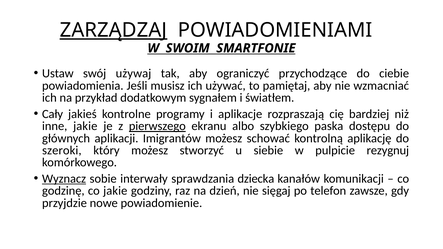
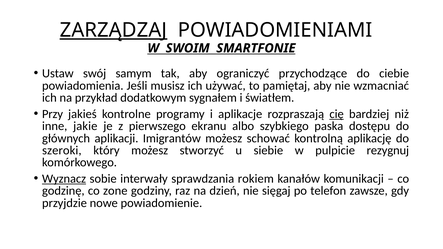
używaj: używaj -> samym (134, 74)
Cały: Cały -> Przy (53, 114)
cię underline: none -> present (337, 114)
pierwszego underline: present -> none (157, 126)
dziecka: dziecka -> rokiem (256, 179)
co jakie: jakie -> zone (115, 191)
